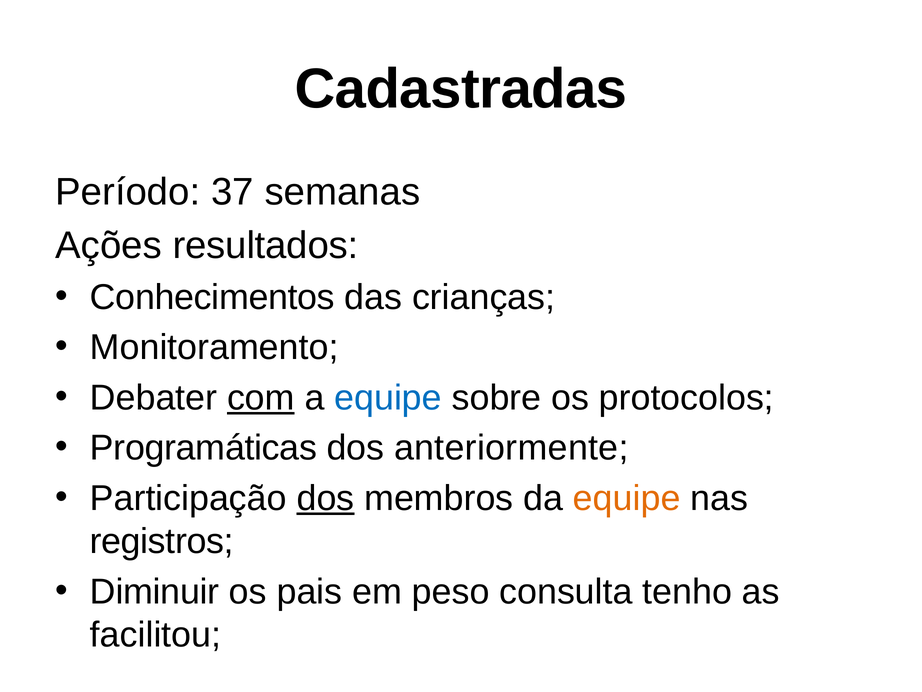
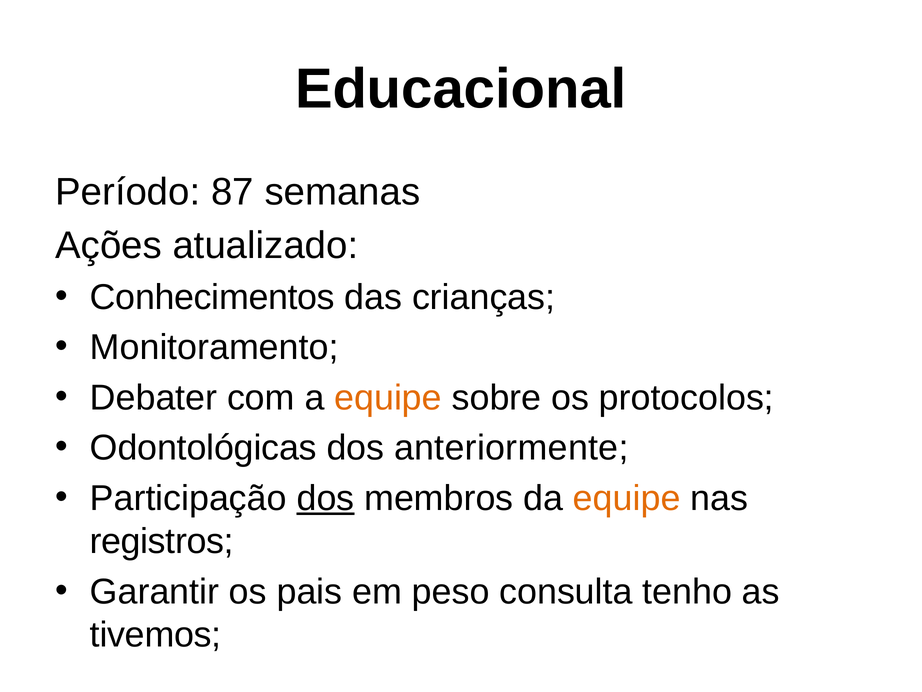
Cadastradas: Cadastradas -> Educacional (461, 89)
37: 37 -> 87 (232, 192)
resultados: resultados -> atualizado (265, 245)
com underline: present -> none (261, 398)
equipe colour: blue -> orange (388, 398)
Programáticas: Programáticas -> Odontológicas (203, 448)
Diminuir: Diminuir -> Garantir (155, 591)
facilitou: facilitou -> tivemos (156, 634)
